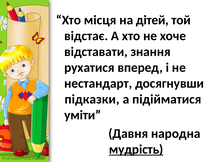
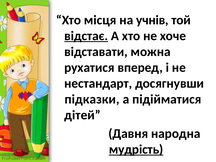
дітей: дітей -> учнів (152, 20)
відстає underline: none -> present (86, 36)
знання: знання -> можна (151, 52)
уміти: уміти -> дітей (82, 115)
